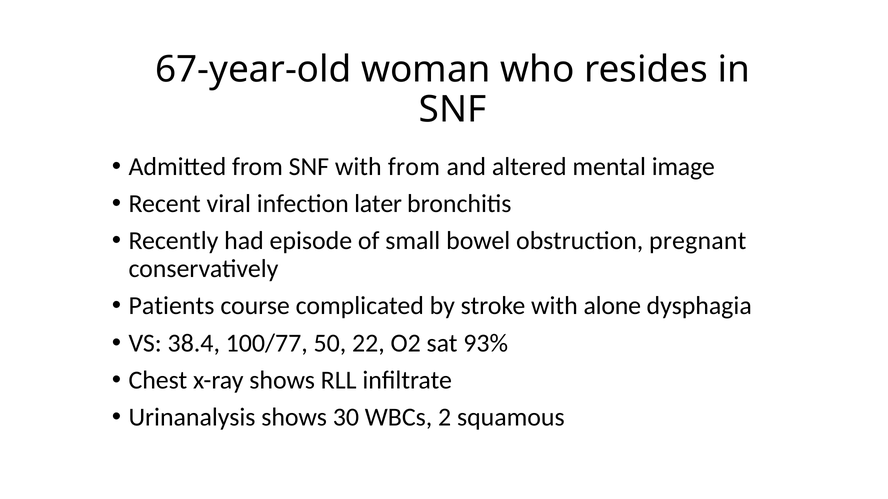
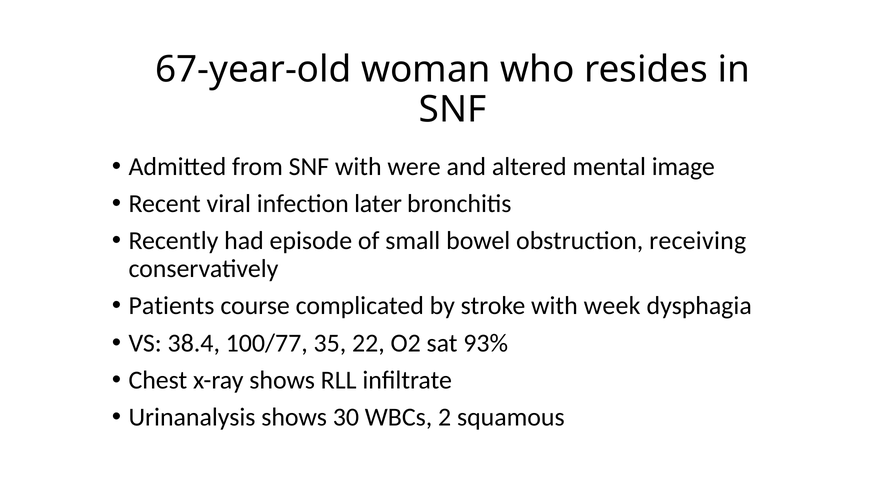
with from: from -> were (414, 167)
pregnant: pregnant -> receiving (698, 241)
alone: alone -> week (612, 306)
50: 50 -> 35 (330, 343)
